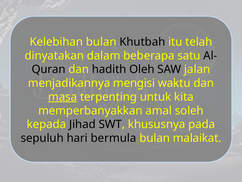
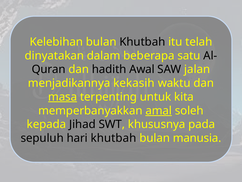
Oleh: Oleh -> Awal (142, 69)
mengisi: mengisi -> kekasih (134, 83)
amal underline: none -> present (159, 110)
hari bermula: bermula -> khutbah (114, 138)
malaikat: malaikat -> manusia (197, 138)
